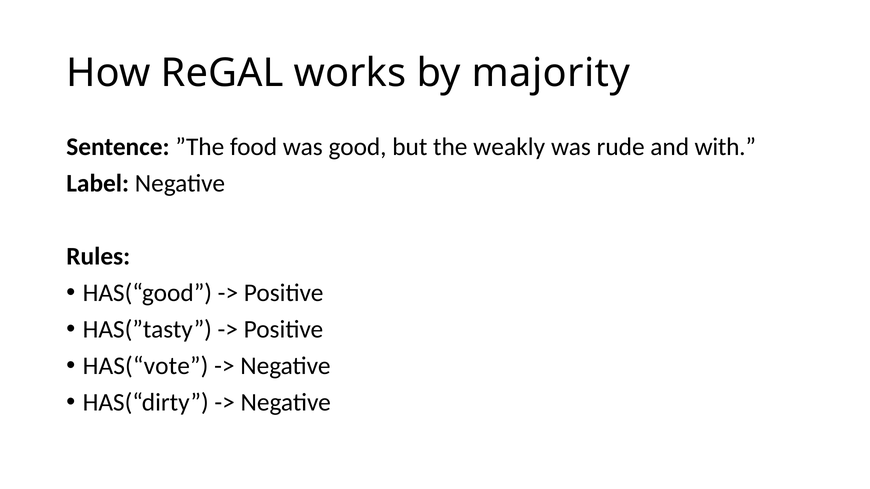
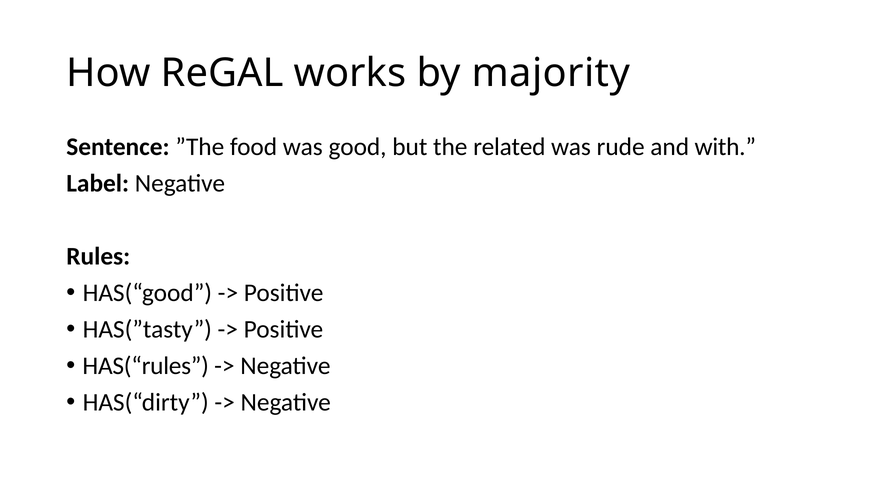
weakly: weakly -> related (509, 147)
HAS(“vote: HAS(“vote -> HAS(“rules (146, 366)
